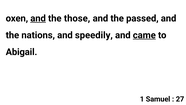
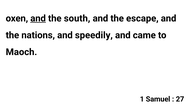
those: those -> south (77, 18)
passed: passed -> escape (142, 18)
came underline: present -> none (144, 35)
Abigail: Abigail -> Maoch (21, 52)
